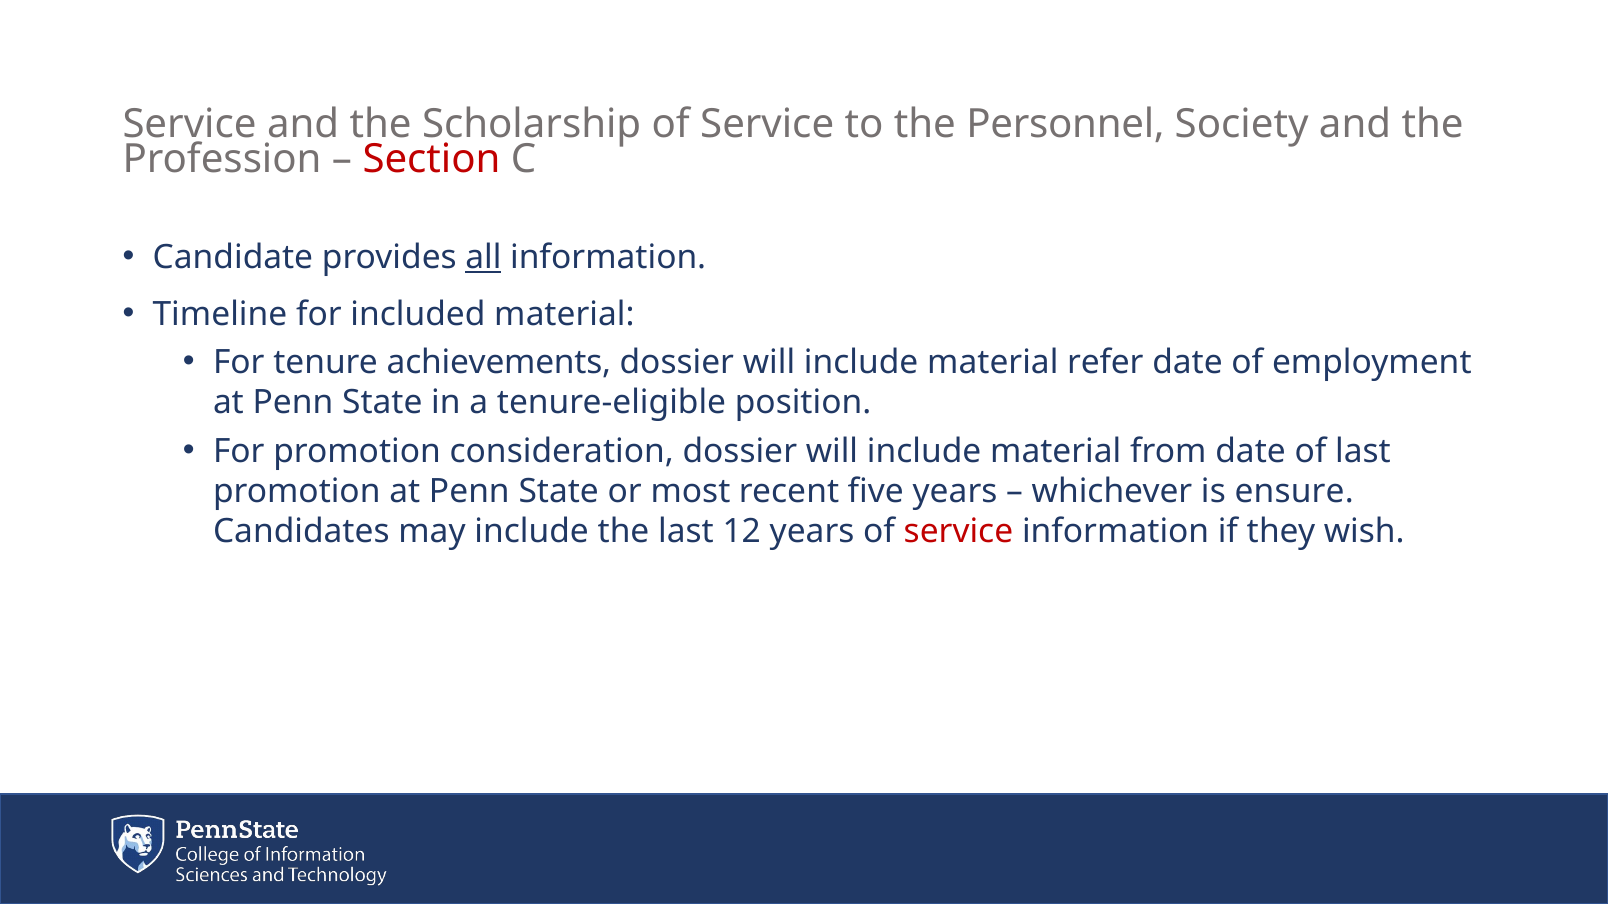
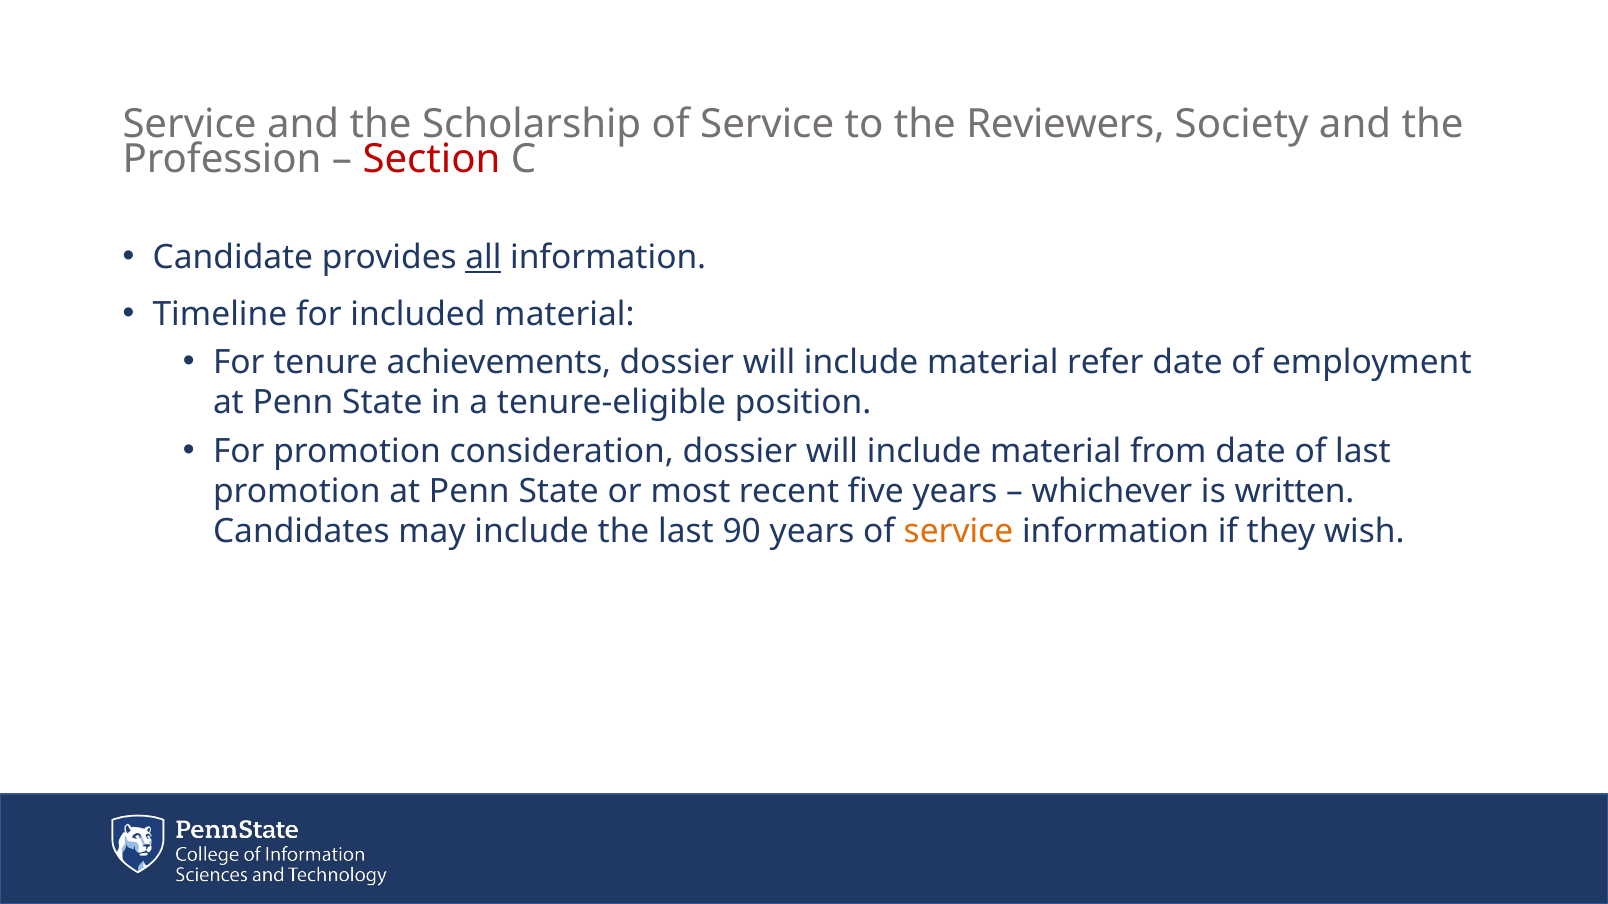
Personnel: Personnel -> Reviewers (1066, 124)
ensure: ensure -> written (1294, 492)
12: 12 -> 90 (742, 532)
service colour: red -> orange (958, 532)
